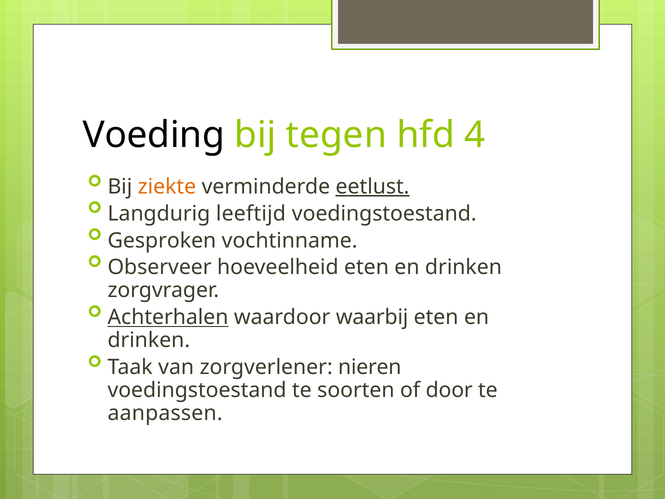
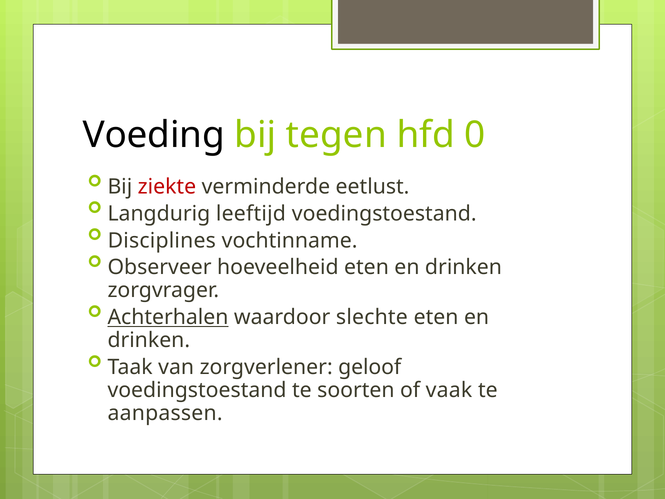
4: 4 -> 0 (475, 135)
ziekte colour: orange -> red (167, 187)
eetlust underline: present -> none (373, 187)
Gesproken: Gesproken -> Disciplines (162, 240)
waarbij: waarbij -> slechte (372, 317)
nieren: nieren -> geloof (370, 367)
door: door -> vaak (449, 390)
